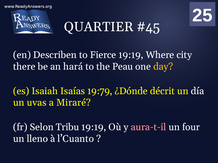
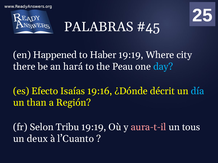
QUARTIER: QUARTIER -> PALABRAS (99, 27)
Describen: Describen -> Happened (55, 55)
Fierce: Fierce -> Haber (103, 55)
day colour: yellow -> light blue (163, 67)
Isaiah: Isaiah -> Efecto (45, 91)
19:79: 19:79 -> 19:16 (100, 91)
día colour: white -> light blue (197, 91)
uvas: uvas -> than (37, 103)
Miraré: Miraré -> Región (74, 103)
four: four -> tous (191, 127)
lleno: lleno -> deux (37, 139)
